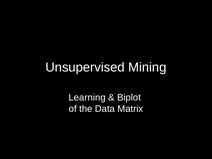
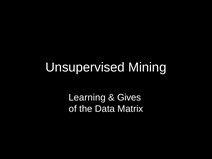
Biplot: Biplot -> Gives (129, 97)
